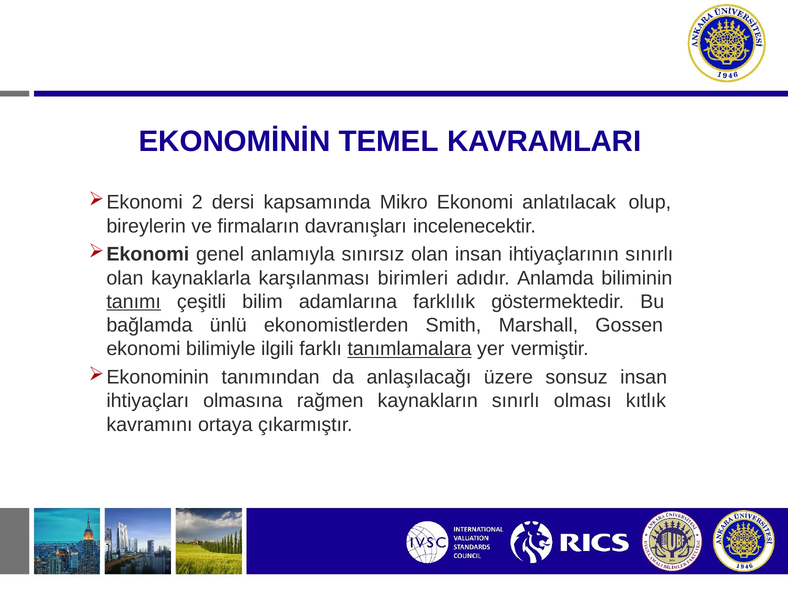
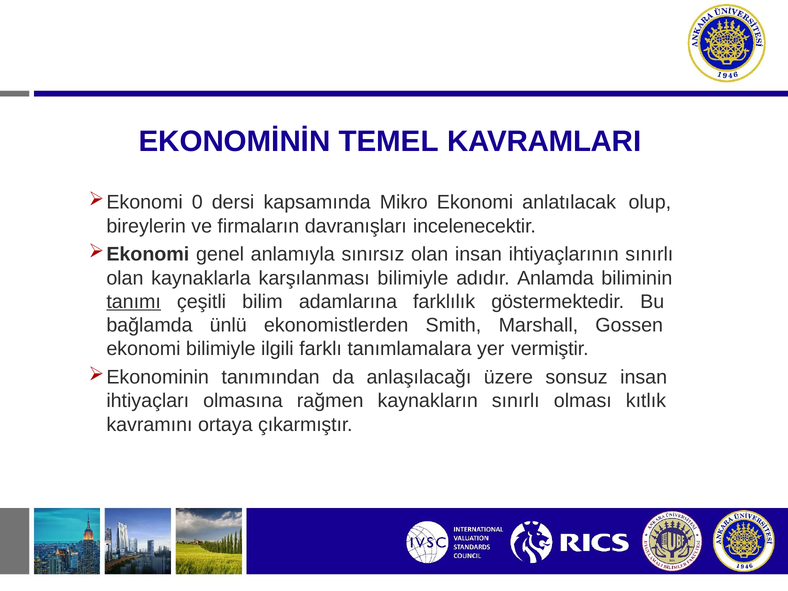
2: 2 -> 0 (197, 202)
karşılanması birimleri: birimleri -> bilimiyle (413, 278)
tanımlamalara underline: present -> none (410, 349)
